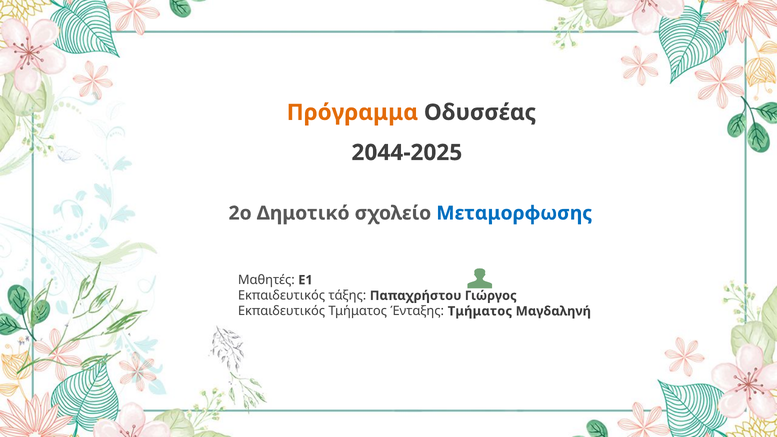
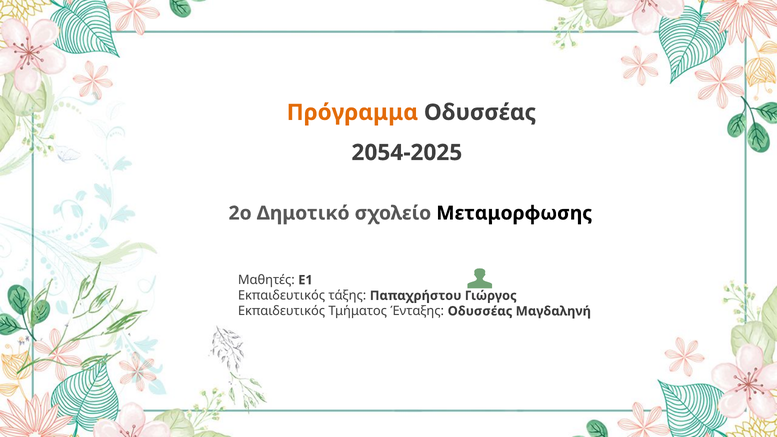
2044-2025: 2044-2025 -> 2054-2025 (407, 153)
Μεταμορφωσης colour: blue -> black (514, 213)
Ένταξης Τμήματος: Τμήματος -> Οδυσσέας (480, 311)
